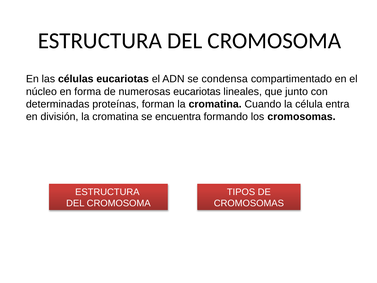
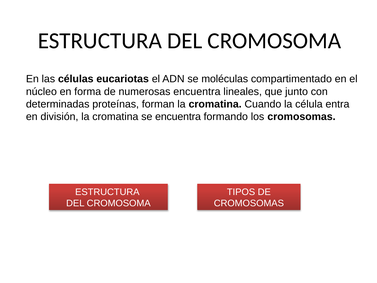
condensa: condensa -> moléculas (225, 79)
numerosas eucariotas: eucariotas -> encuentra (197, 92)
